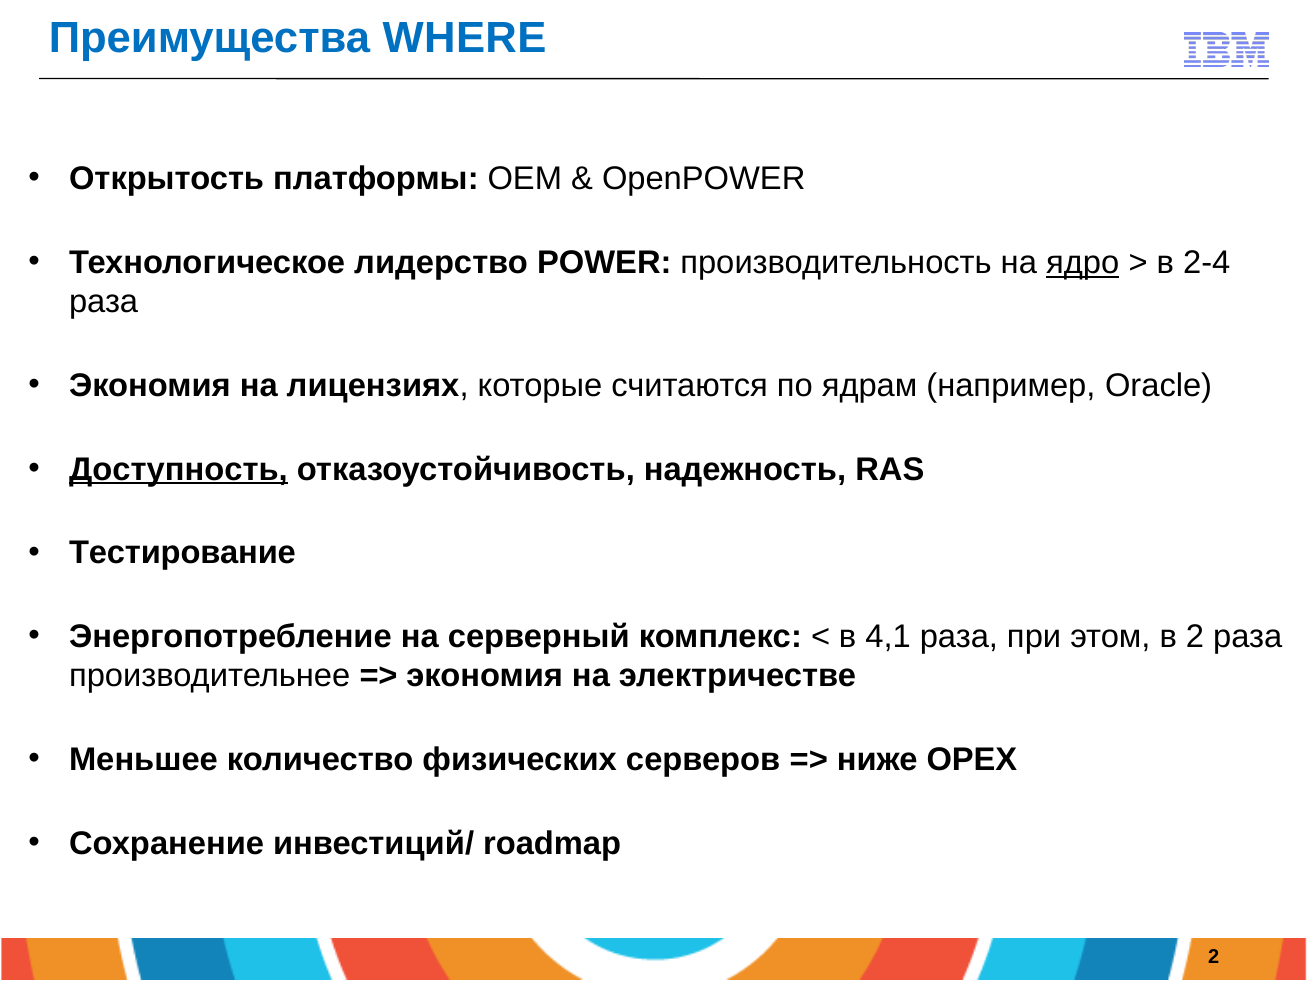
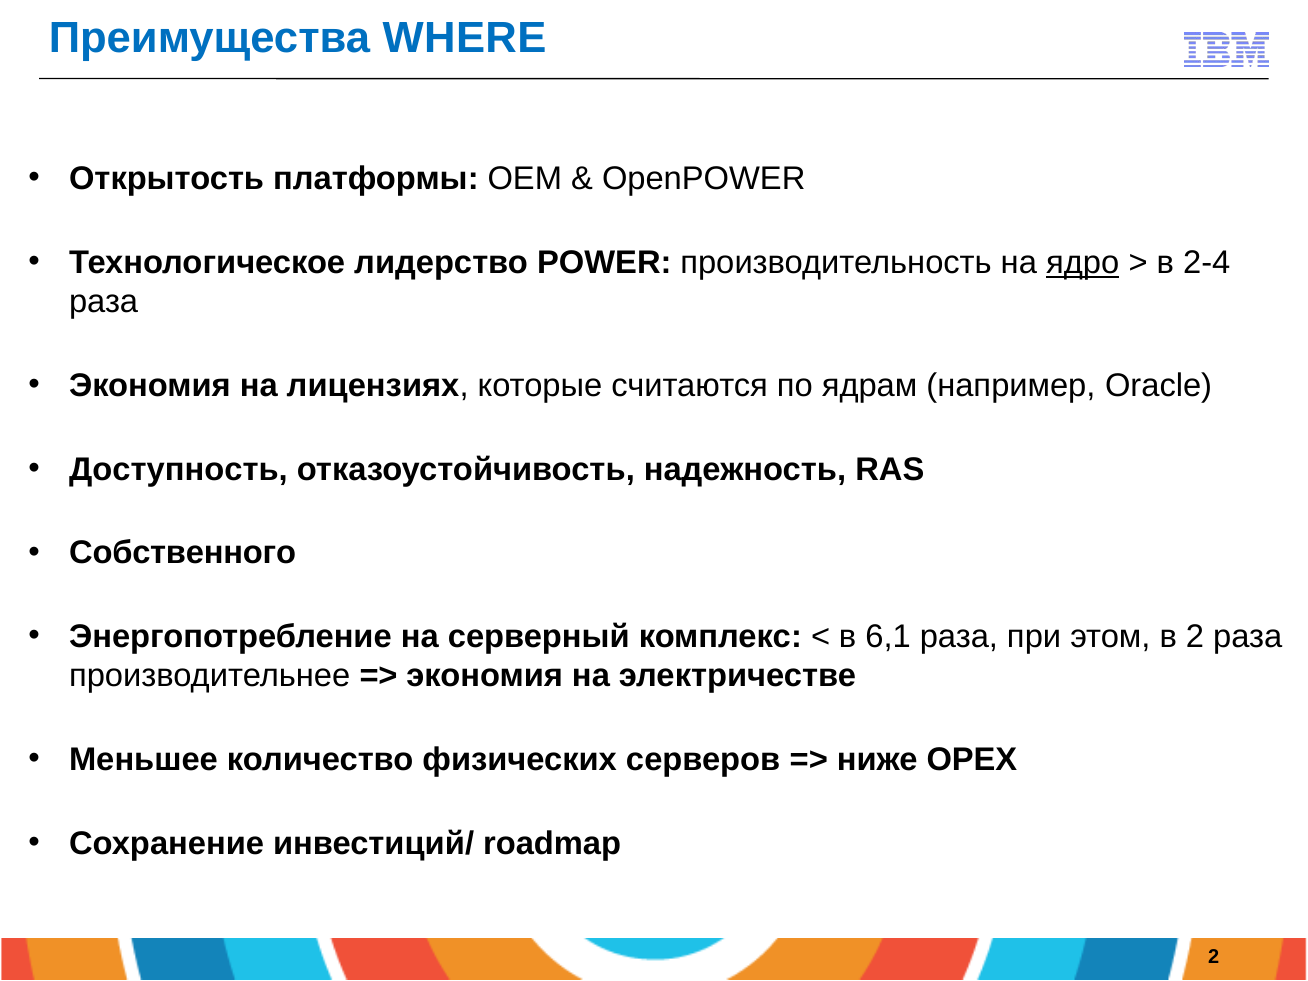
Доступность underline: present -> none (178, 469)
Тестирование: Тестирование -> Собственного (183, 553)
4,1: 4,1 -> 6,1 (888, 637)
